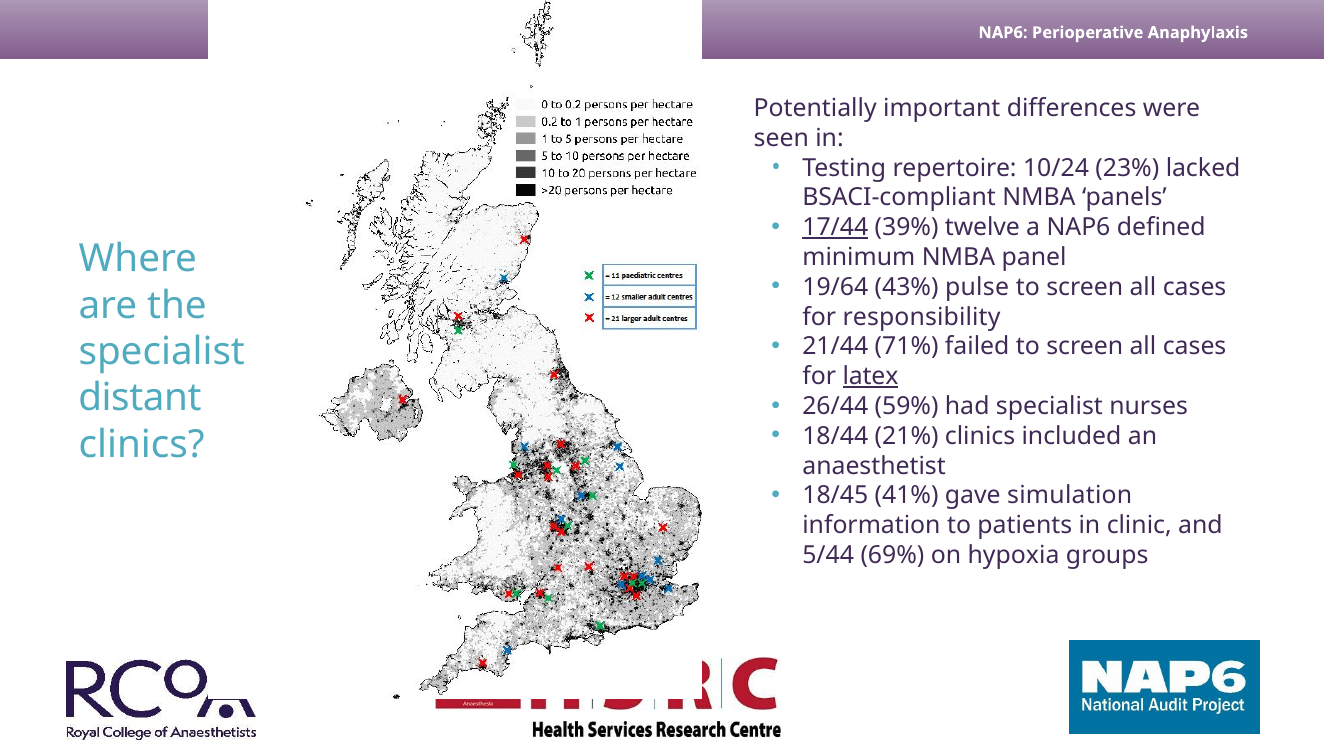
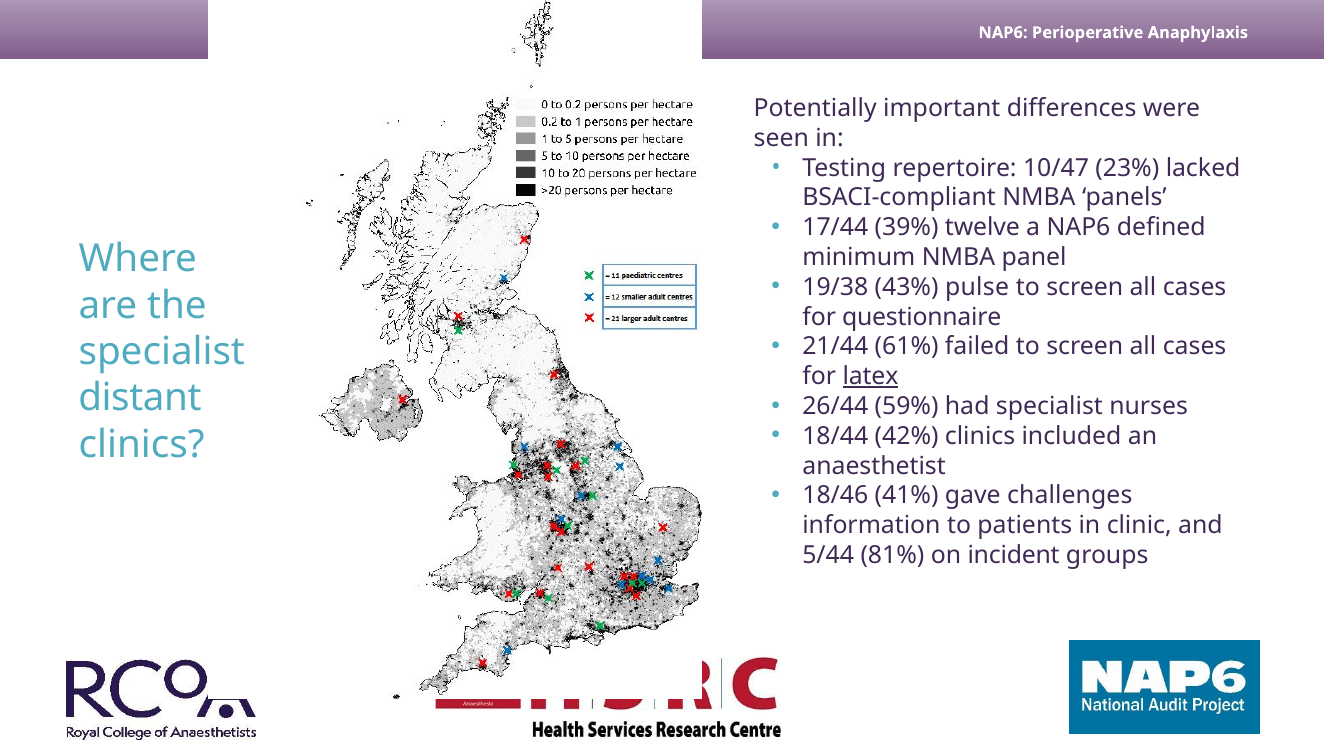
10/24: 10/24 -> 10/47 (1056, 168)
17/44 underline: present -> none (835, 227)
19/64: 19/64 -> 19/38 (835, 287)
responsibility: responsibility -> questionnaire (922, 317)
71%: 71% -> 61% (907, 347)
21%: 21% -> 42% (907, 436)
18/45: 18/45 -> 18/46 (835, 495)
simulation: simulation -> challenges (1070, 495)
69%: 69% -> 81% (892, 555)
hypoxia: hypoxia -> incident (1014, 555)
